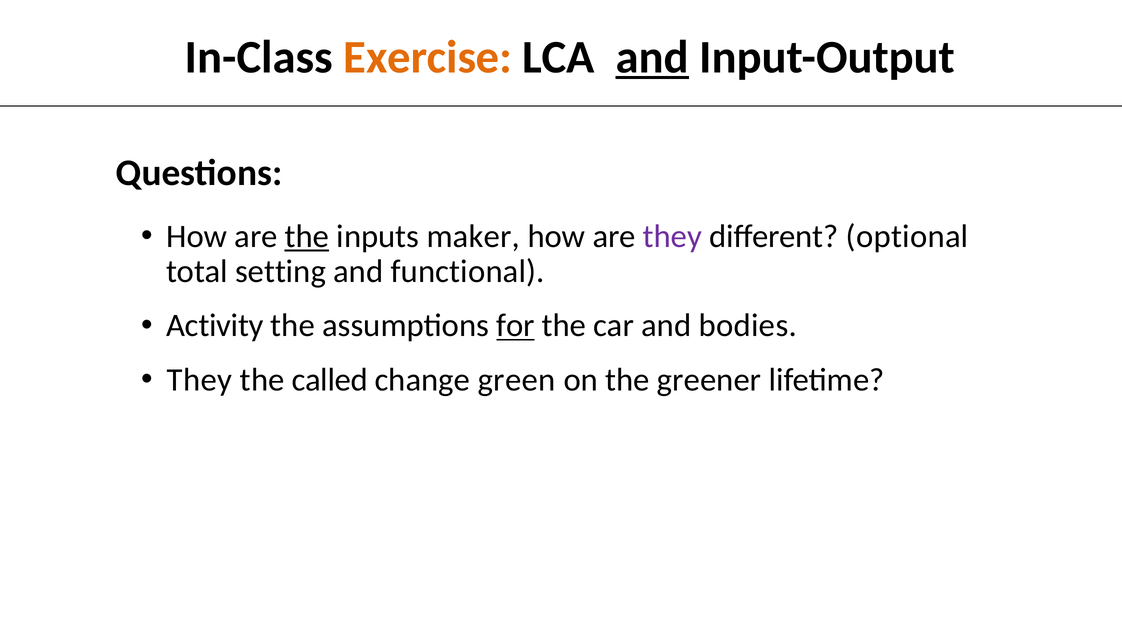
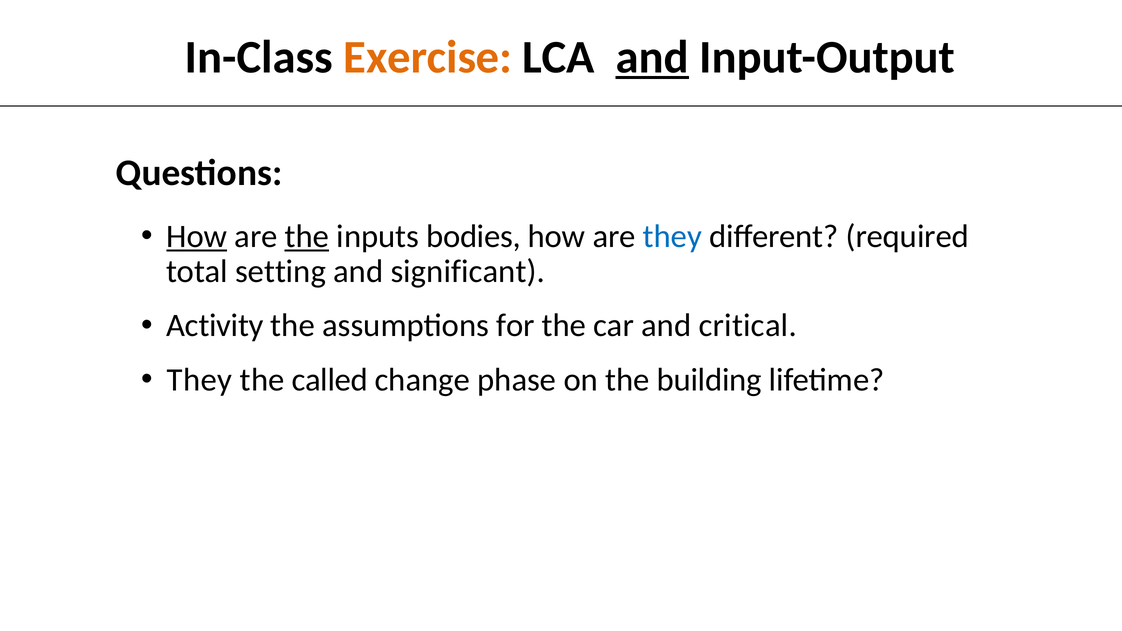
How underline: none -> present (197, 236)
maker: maker -> bodies (474, 236)
they colour: purple -> blue (672, 236)
optional: optional -> required (907, 236)
functional: functional -> significant (468, 272)
for underline: present -> none (516, 326)
bodies: bodies -> critical (748, 326)
green: green -> phase (517, 380)
greener: greener -> building (709, 380)
